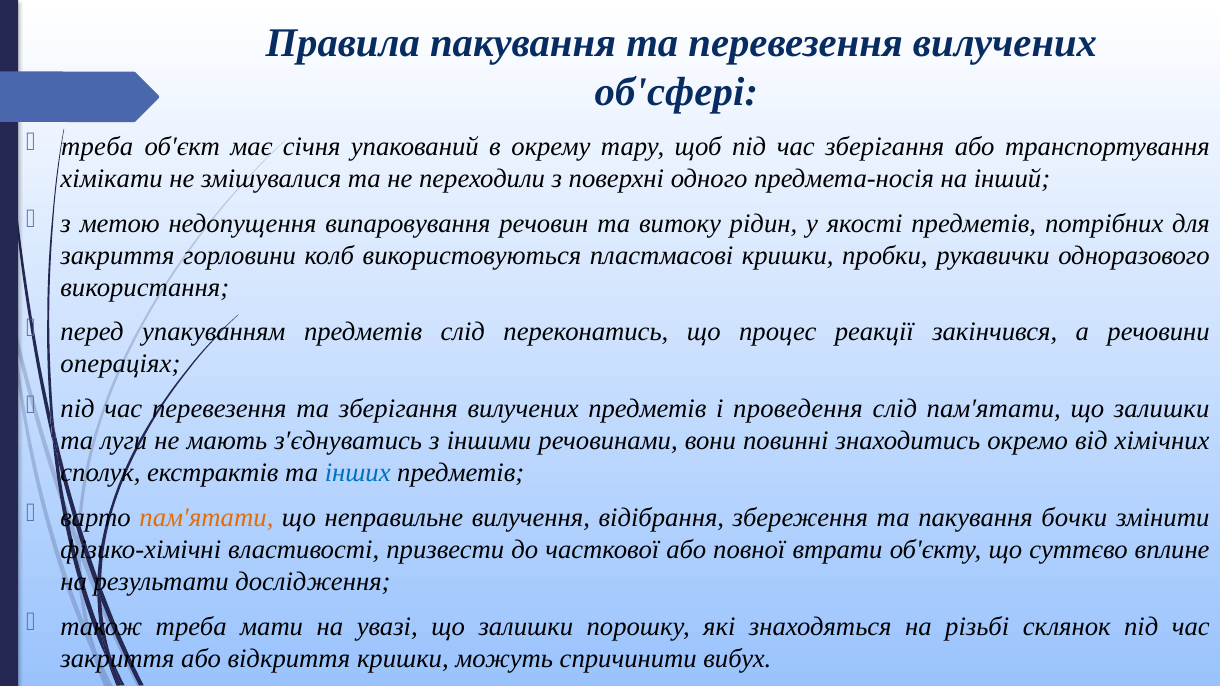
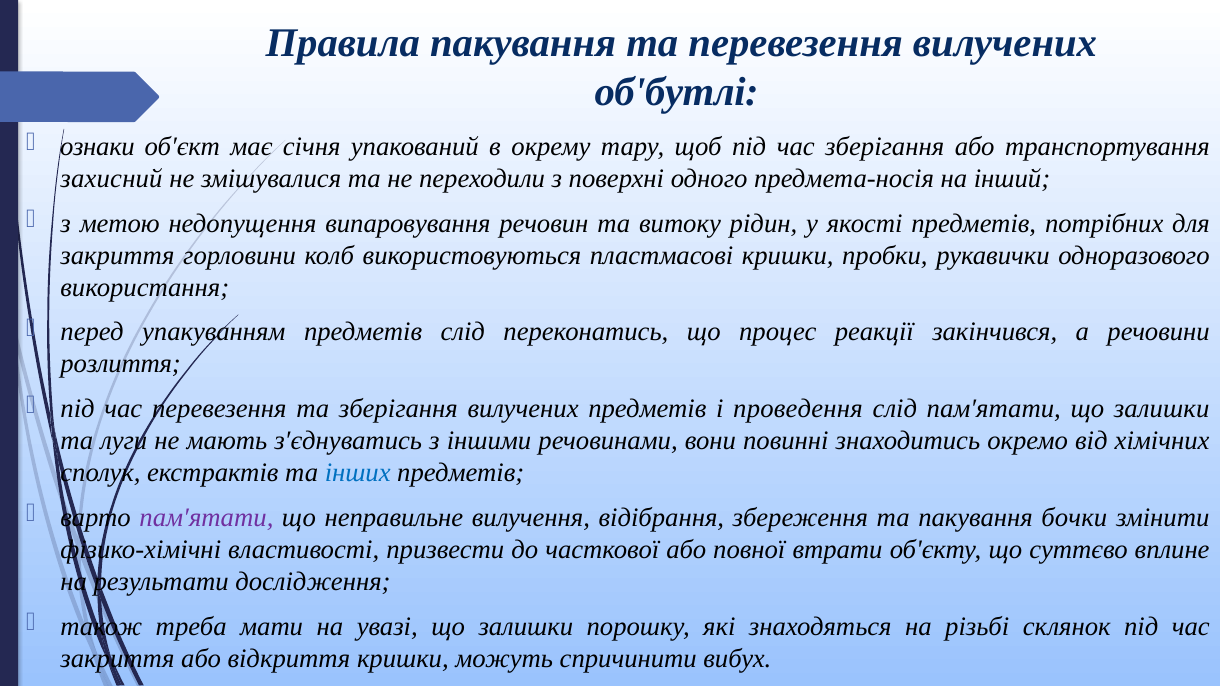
об'сфері: об'сфері -> об'бутлі (677, 92)
треба: треба -> ознаки (97, 147)
хімікати: хімікати -> захисний (112, 179)
операціях: операціях -> розлиття (121, 364)
пам′ятати colour: orange -> purple (206, 518)
